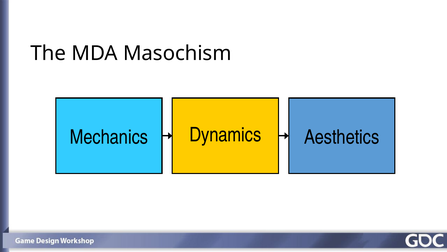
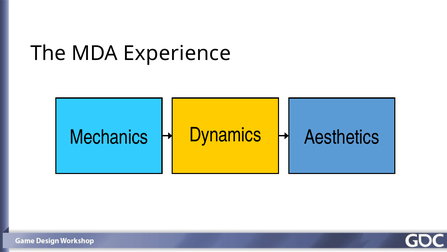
Masochism: Masochism -> Experience (177, 53)
